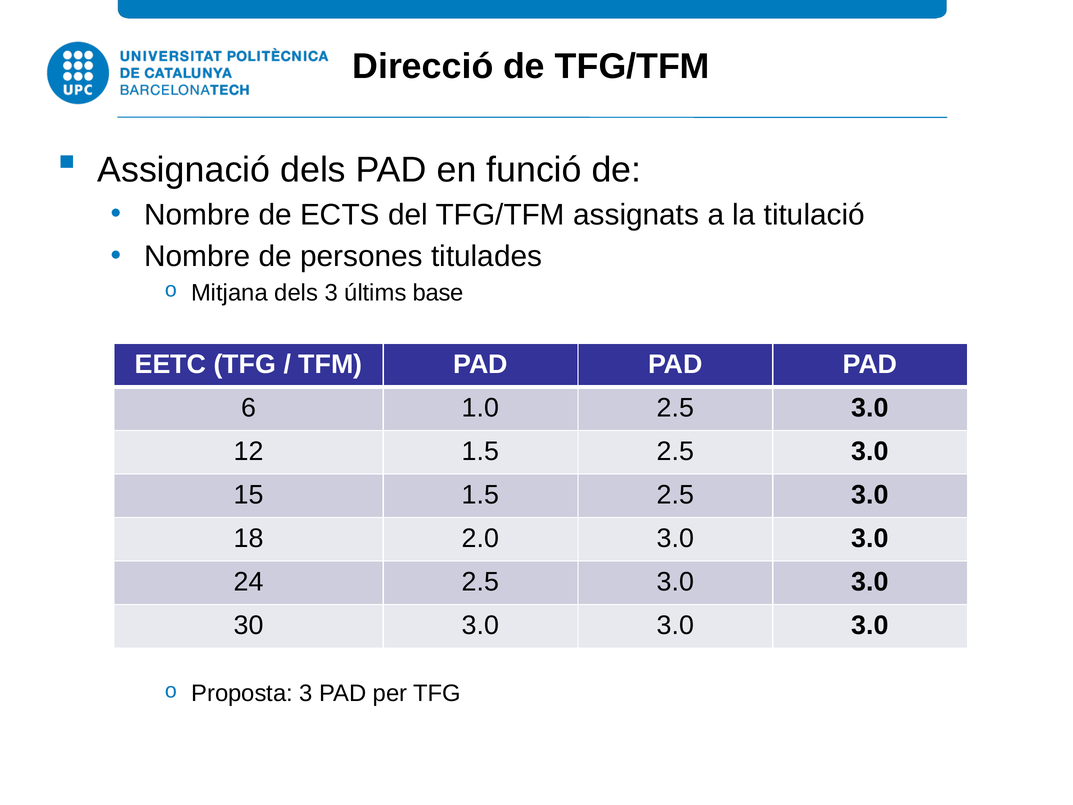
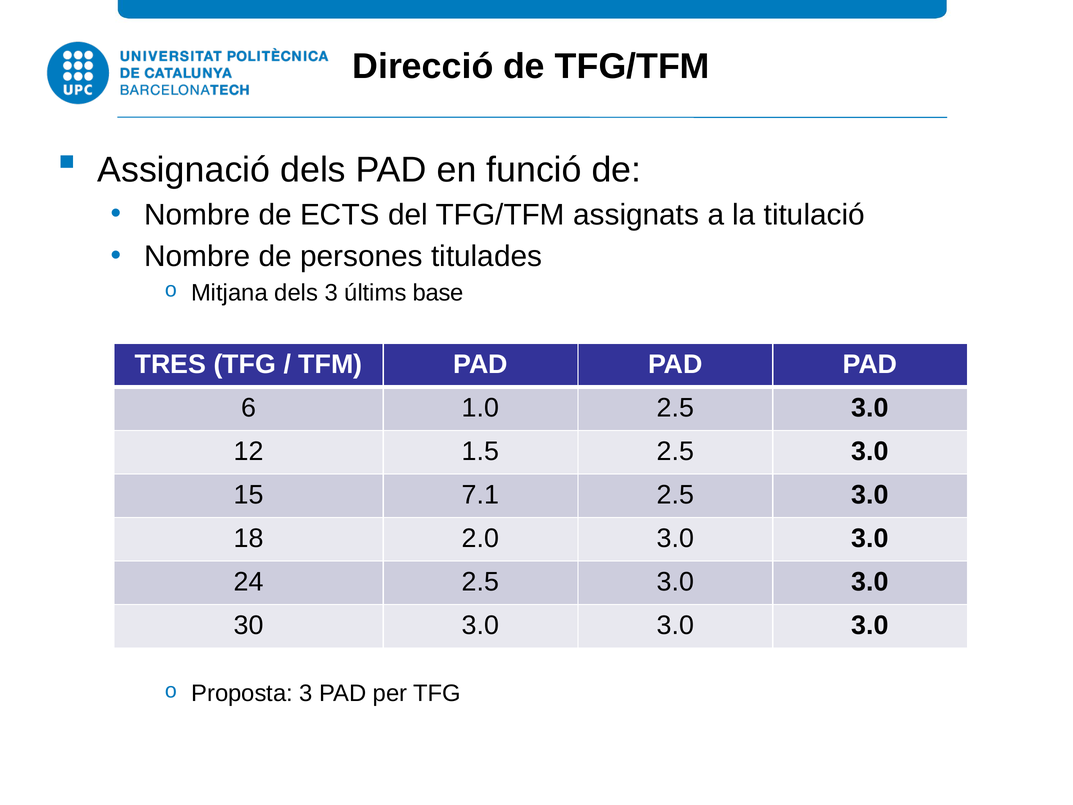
EETC: EETC -> TRES (170, 364)
15 1.5: 1.5 -> 7.1 (481, 495)
